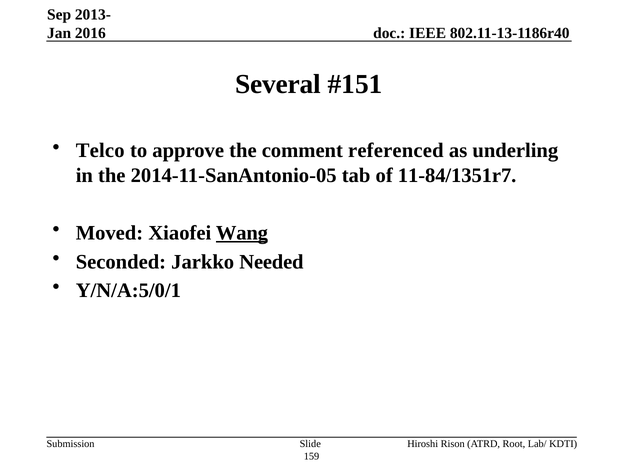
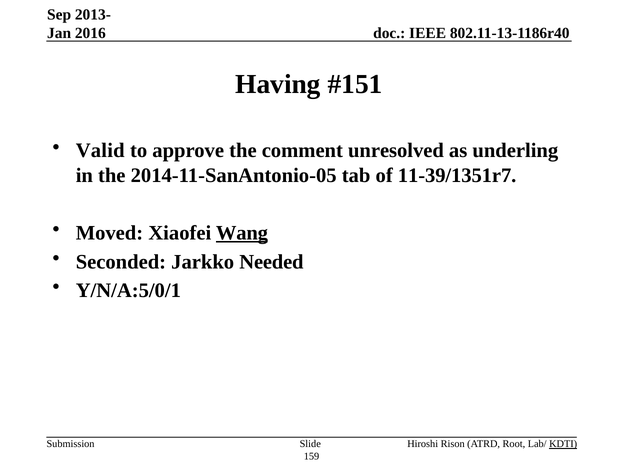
Several: Several -> Having (278, 84)
Telco: Telco -> Valid (100, 151)
referenced: referenced -> unresolved (396, 151)
11-84/1351r7: 11-84/1351r7 -> 11-39/1351r7 (457, 176)
KDTI underline: none -> present (563, 445)
